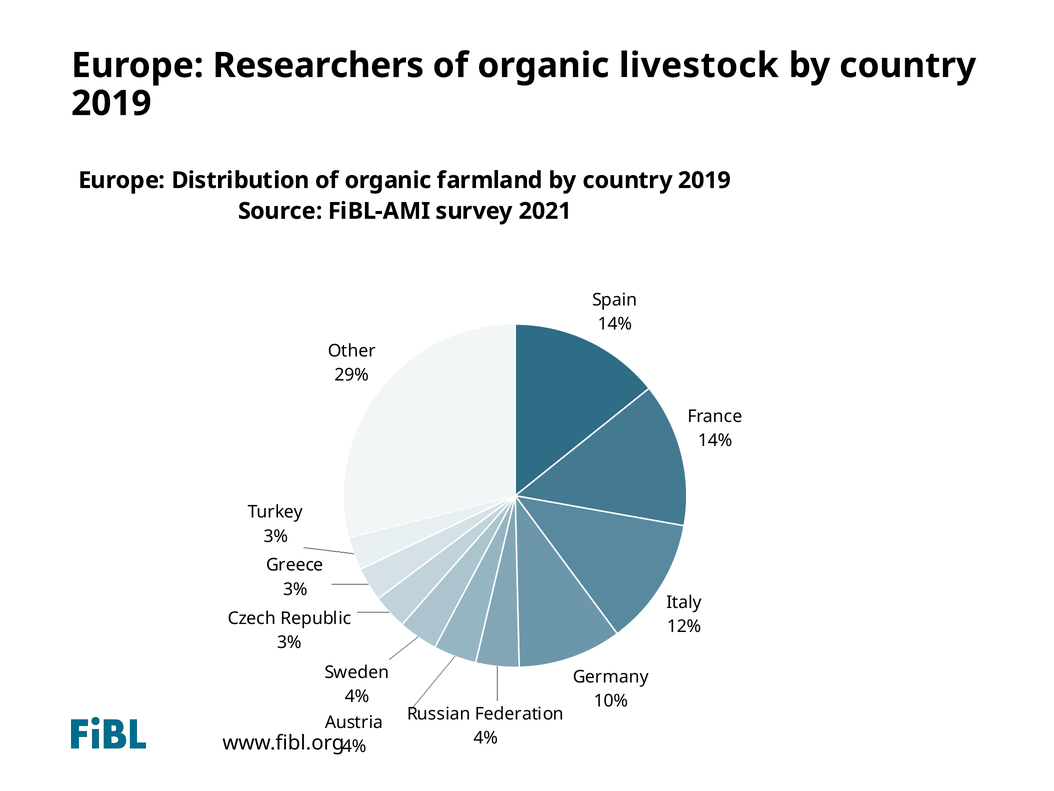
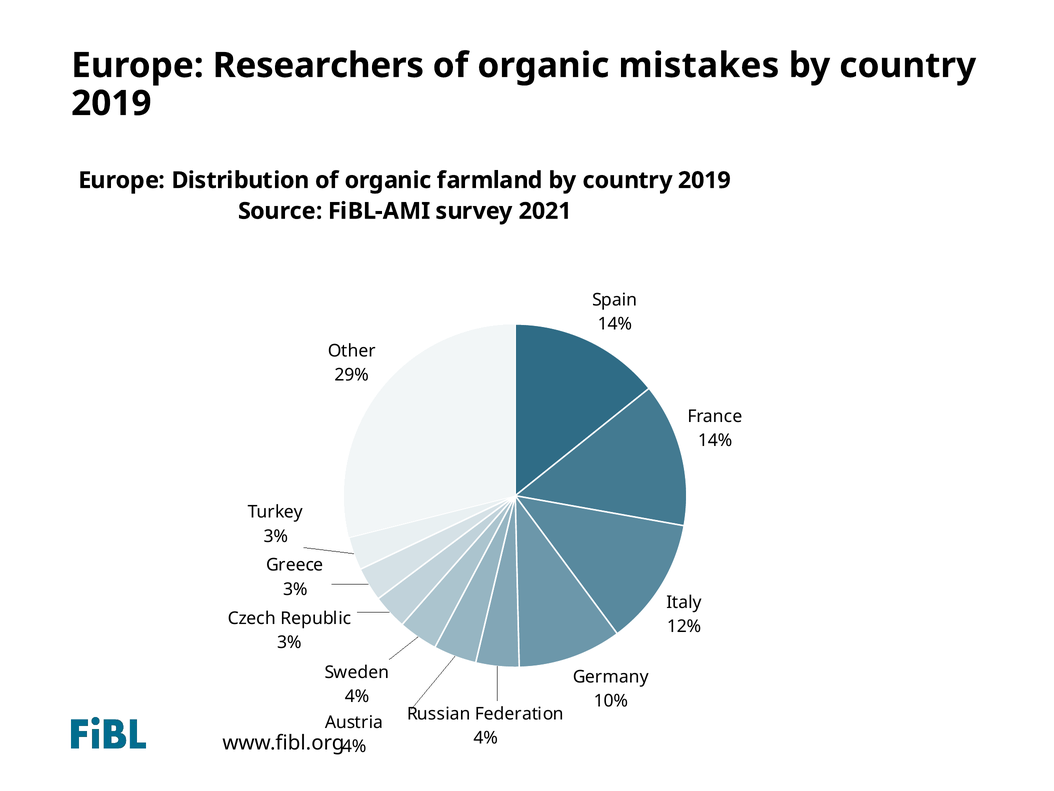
livestock: livestock -> mistakes (699, 65)
